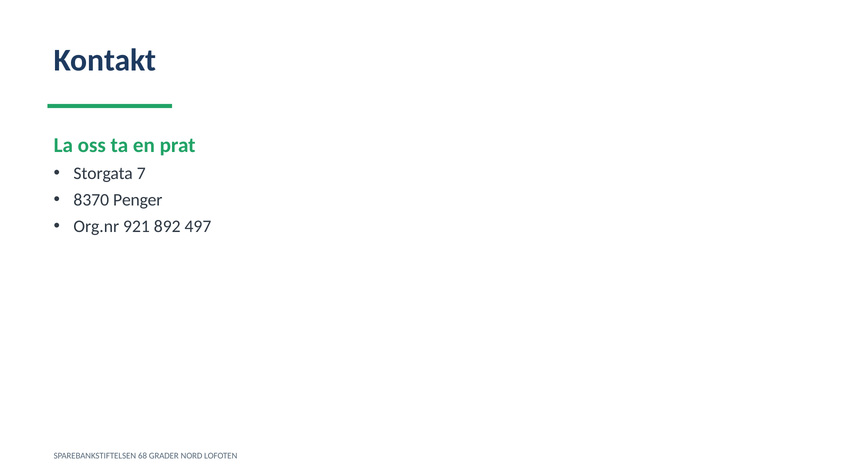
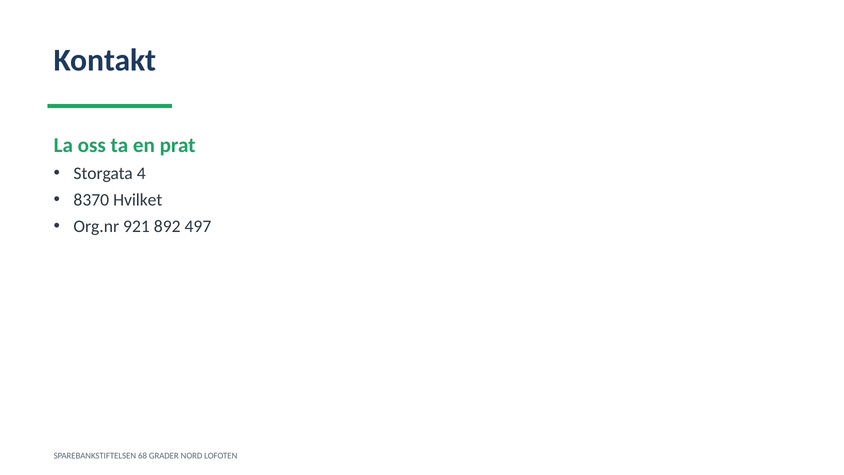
7: 7 -> 4 (141, 174)
Penger: Penger -> Hvilket (138, 200)
